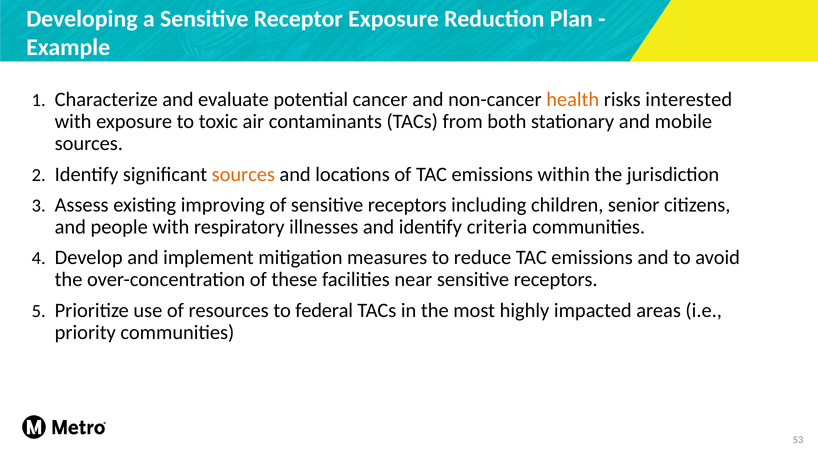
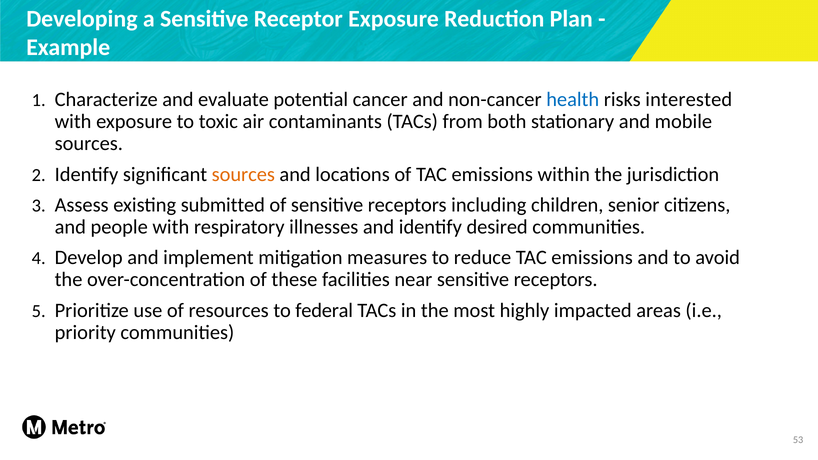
health colour: orange -> blue (573, 100)
improving: improving -> submitted (223, 205)
criteria: criteria -> desired (497, 227)
